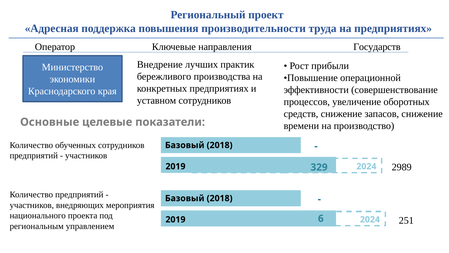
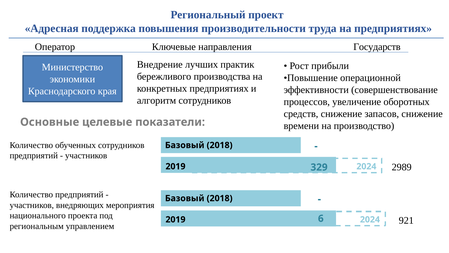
уставном: уставном -> алгоритм (157, 100)
251: 251 -> 921 (406, 220)
